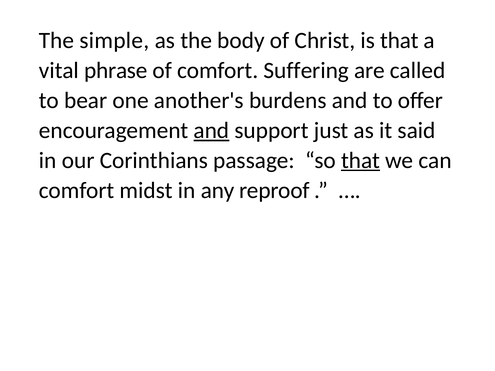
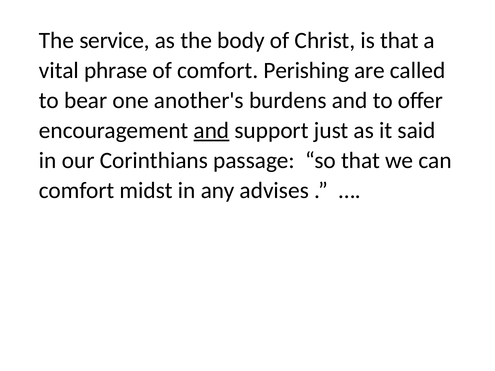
simple: simple -> service (115, 41)
Suffering: Suffering -> Perishing (306, 71)
that underline: present -> none (361, 160)
reproof: reproof -> advises (274, 190)
